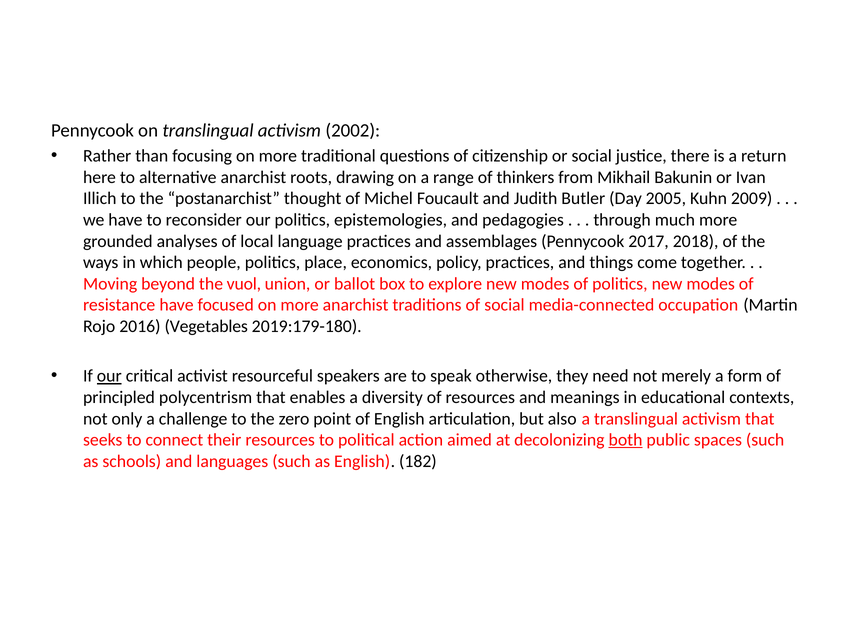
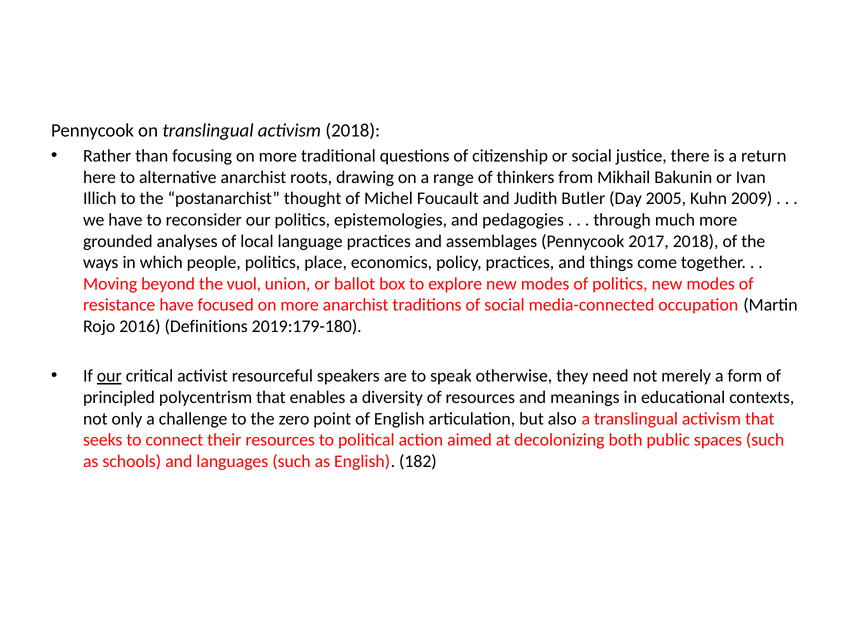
activism 2002: 2002 -> 2018 (353, 131)
Vegetables: Vegetables -> Definitions (206, 326)
both underline: present -> none (626, 440)
